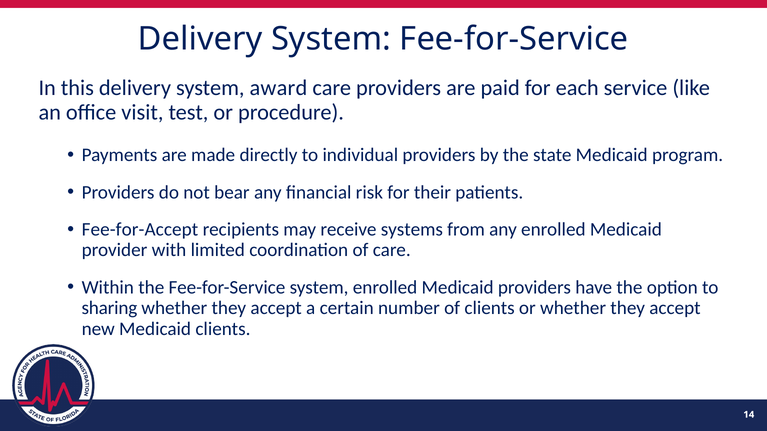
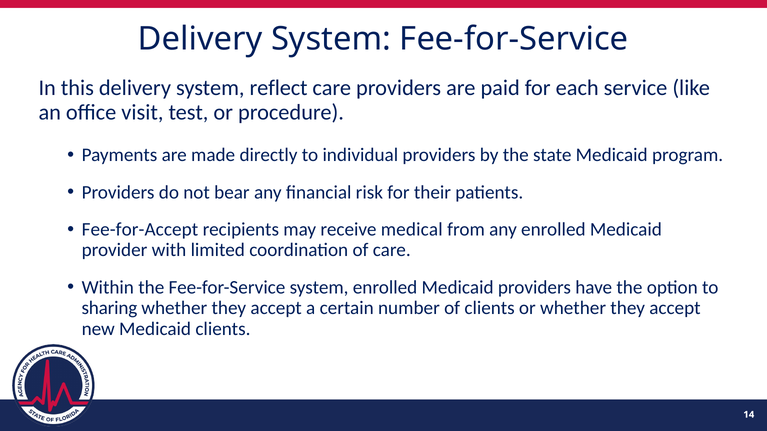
award: award -> reflect (279, 88)
systems: systems -> medical (412, 230)
